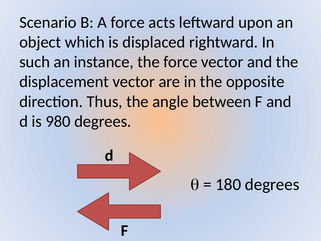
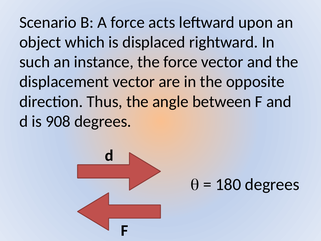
980: 980 -> 908 (58, 121)
